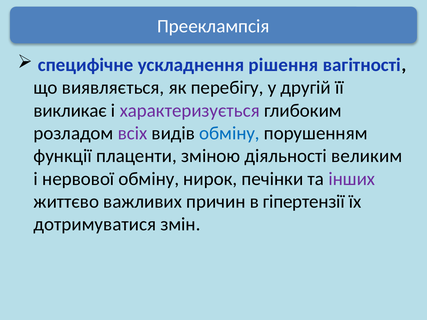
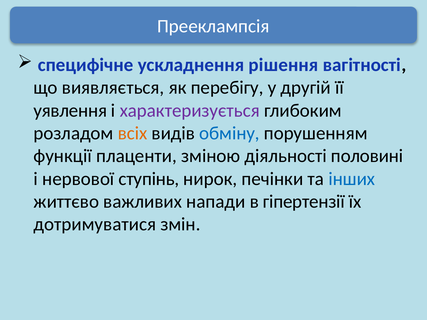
викликає: викликає -> уявлення (70, 111)
всіх colour: purple -> orange (133, 133)
великим: великим -> половині (367, 156)
нервової обміну: обміну -> ступінь (149, 179)
інших colour: purple -> blue (352, 179)
причин: причин -> напади (216, 202)
